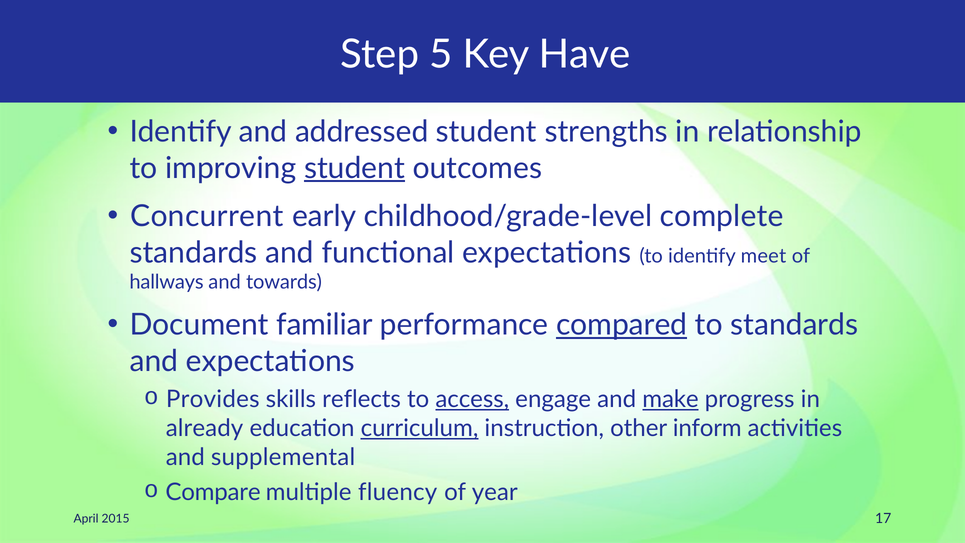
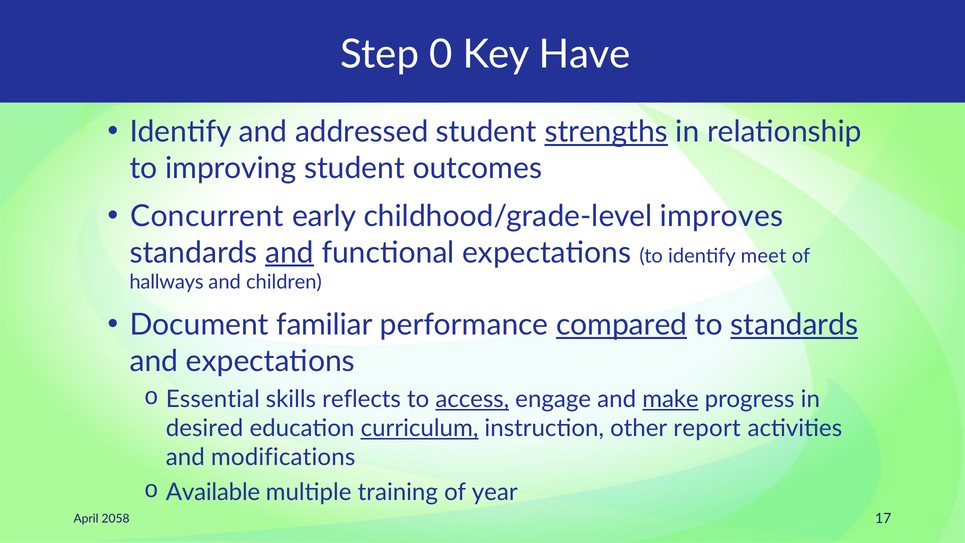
5: 5 -> 0 (441, 55)
strengths underline: none -> present (606, 132)
student underline: present -> none (354, 168)
complete: complete -> improves (722, 216)
and underline: none -> present (290, 252)
towards: towards -> children (284, 282)
standards underline: none -> present (794, 325)
Provides: Provides -> Essential (213, 399)
already: already -> desired (205, 428)
inform: inform -> report (707, 428)
supplemental: supplemental -> modifications (283, 457)
Compare: Compare -> Available (213, 492)
fluency: fluency -> training (398, 492)
2015: 2015 -> 2058 (116, 518)
